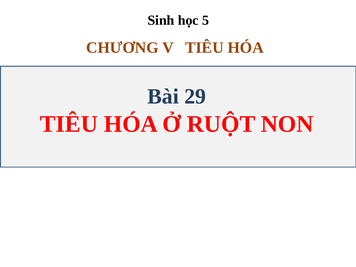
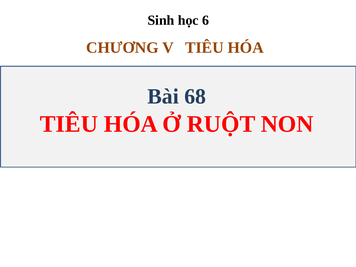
5: 5 -> 6 (206, 20)
29: 29 -> 68 (195, 97)
